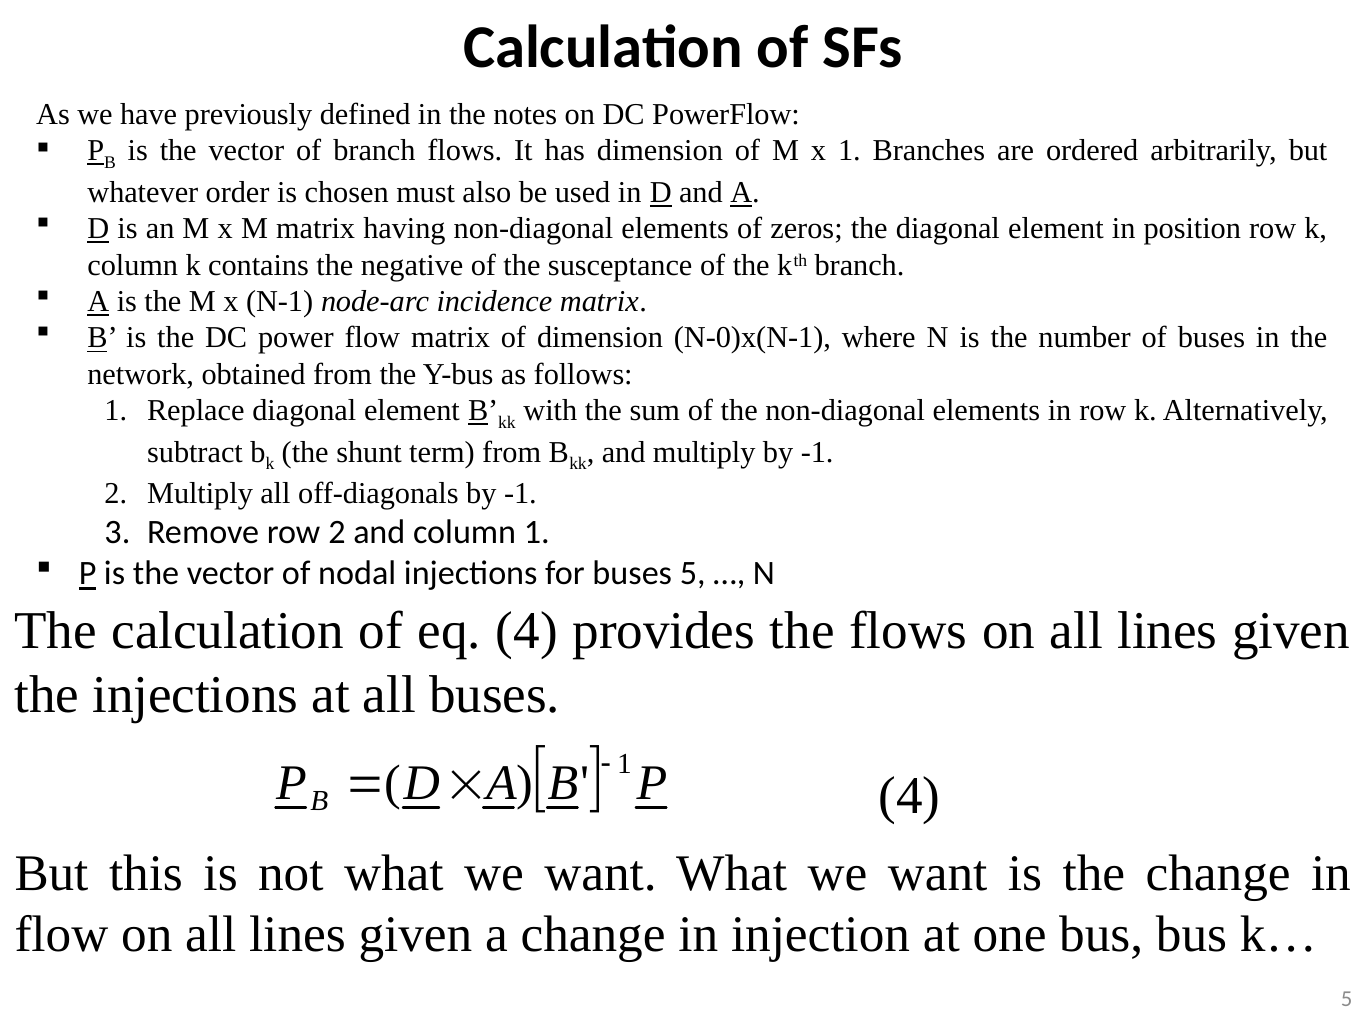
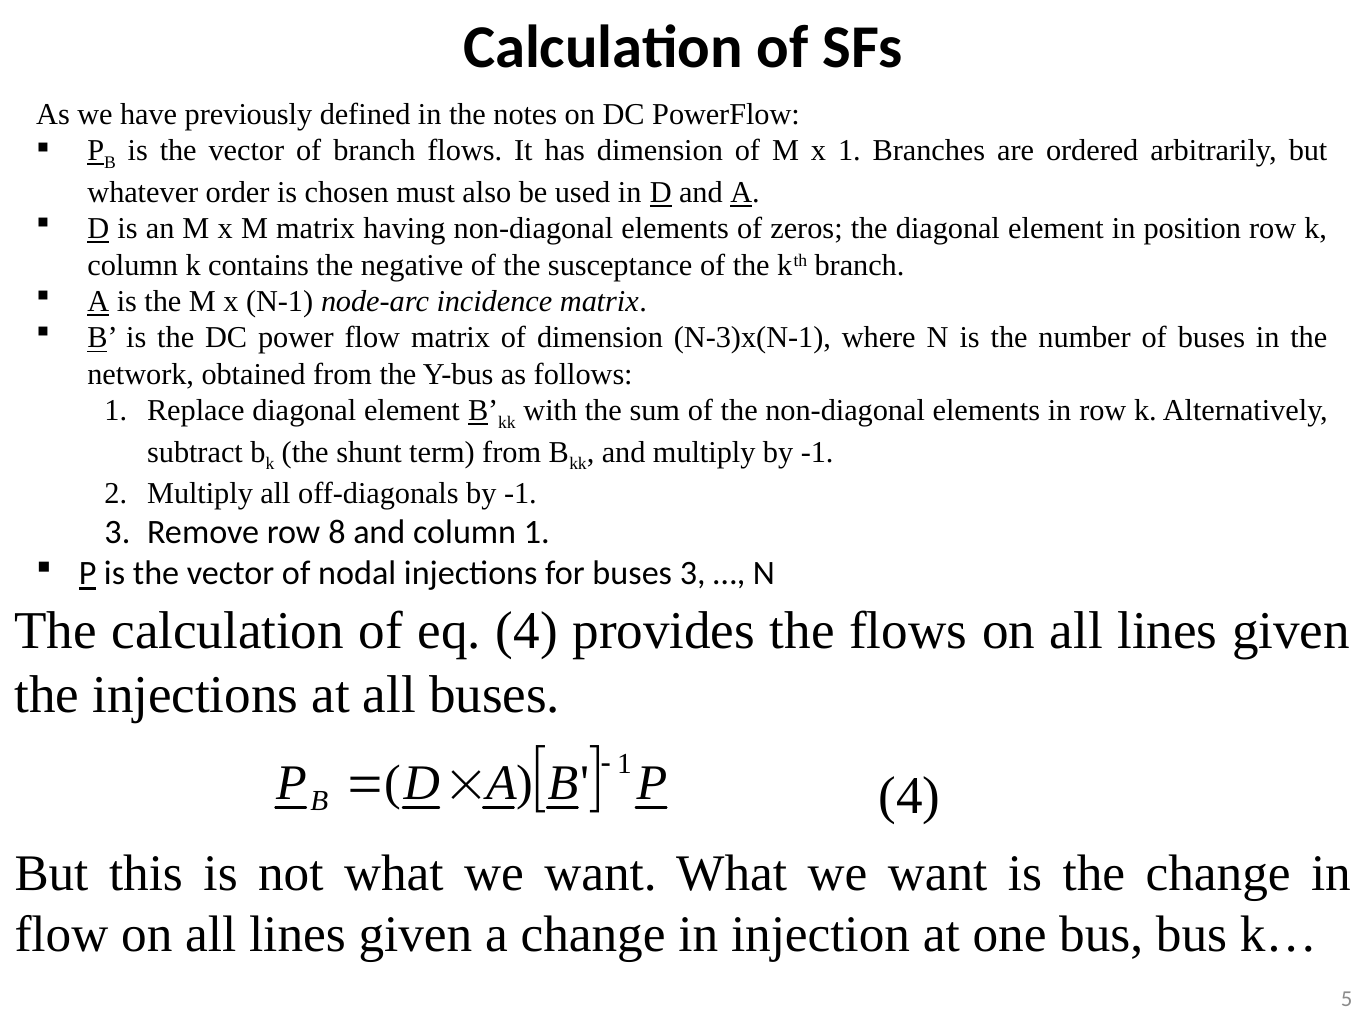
N-0)x(N-1: N-0)x(N-1 -> N-3)x(N-1 (752, 338)
row 2: 2 -> 8 (337, 532)
buses 5: 5 -> 3 (693, 573)
